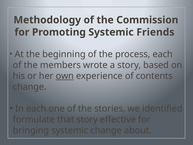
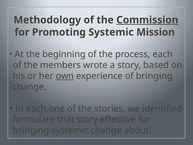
Commission underline: none -> present (147, 20)
Friends: Friends -> Mission (156, 32)
of contents: contents -> bringing (154, 76)
